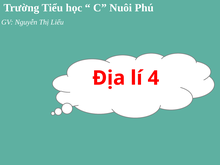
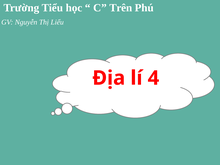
Nuôi: Nuôi -> Trên (121, 8)
